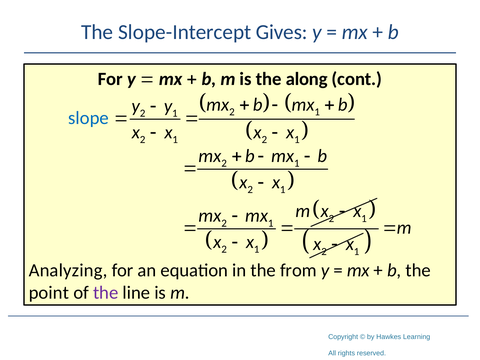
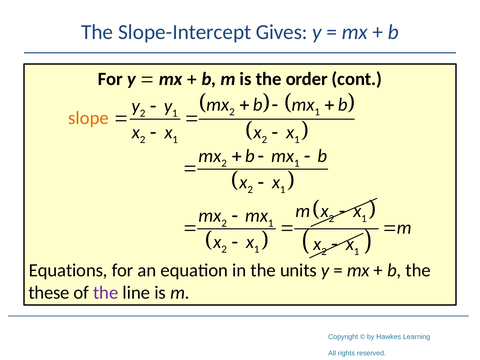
along: along -> order (307, 79)
slope colour: blue -> orange (88, 118)
Analyzing: Analyzing -> Equations (68, 270)
from: from -> units (298, 270)
point: point -> these (49, 293)
